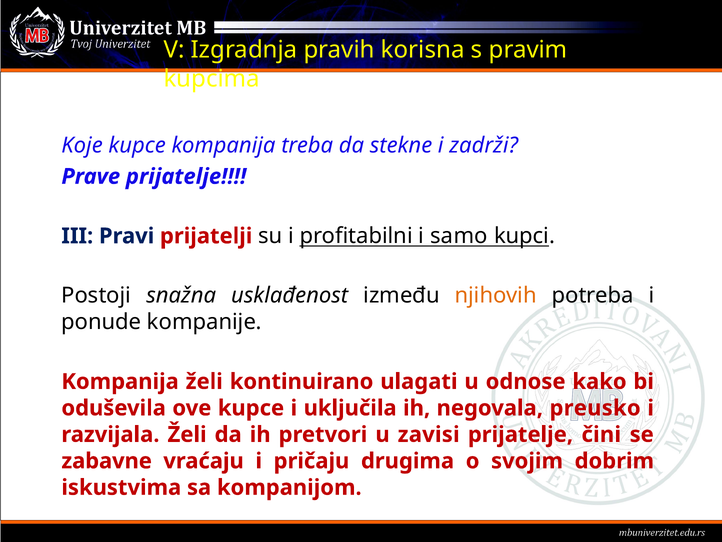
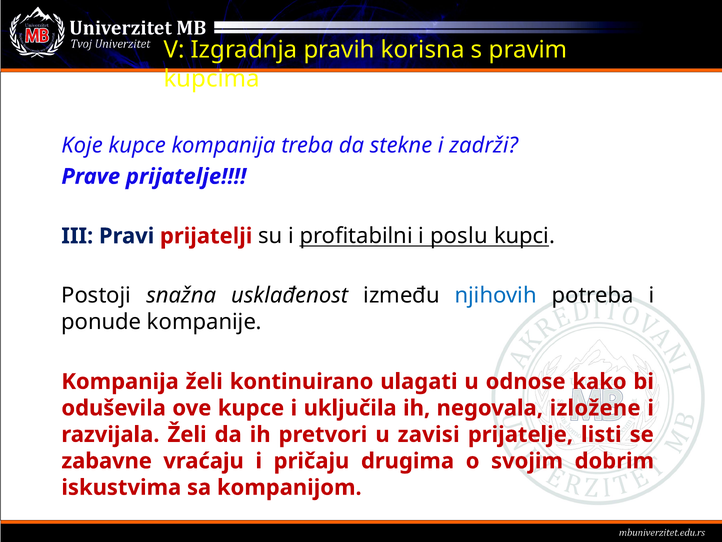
samo: samo -> poslu (459, 236)
njihovih colour: orange -> blue (496, 295)
preusko: preusko -> izložene (595, 408)
čini: čini -> listi (601, 434)
